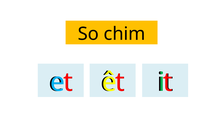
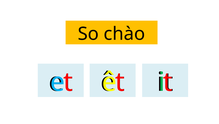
chim: chim -> chào (124, 34)
